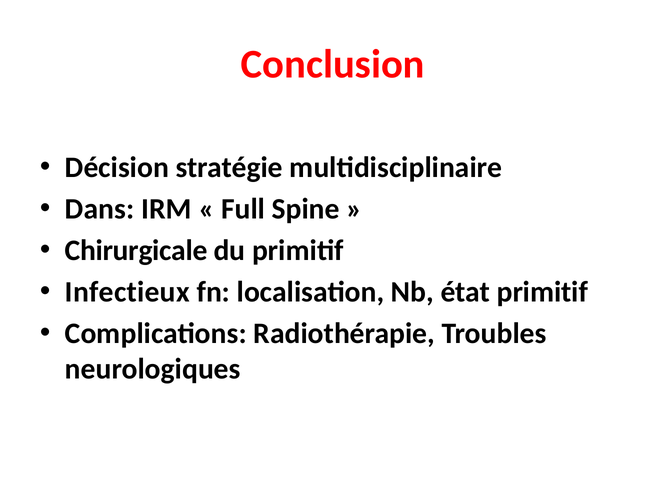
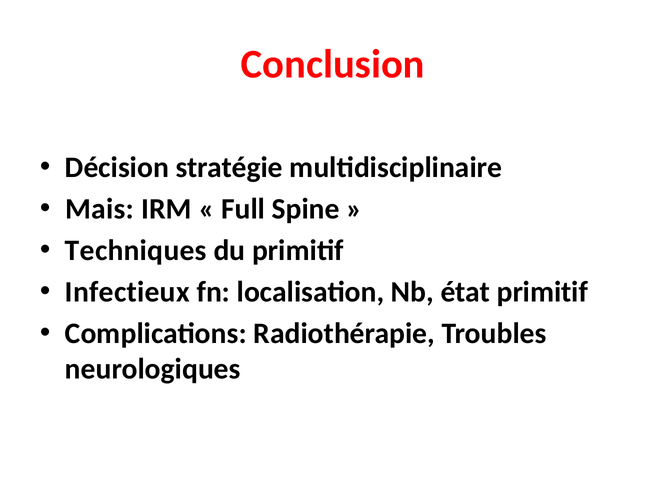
Dans: Dans -> Mais (100, 209)
Chirurgicale: Chirurgicale -> Techniques (136, 250)
